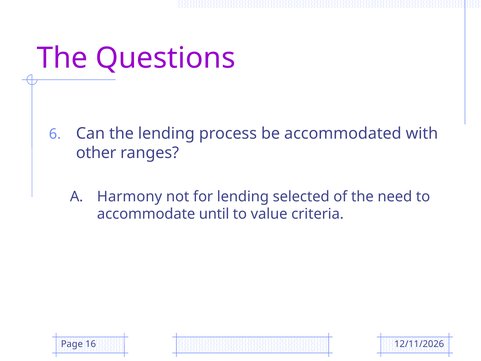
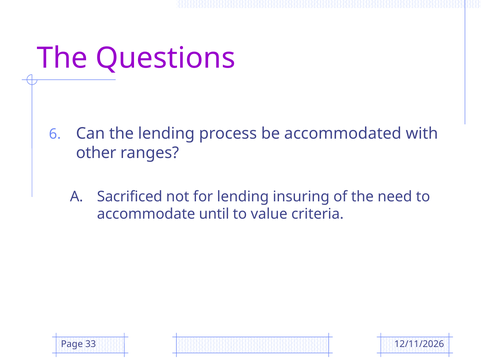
Harmony: Harmony -> Sacrificed (130, 196)
selected: selected -> insuring (301, 196)
16: 16 -> 33 (91, 344)
